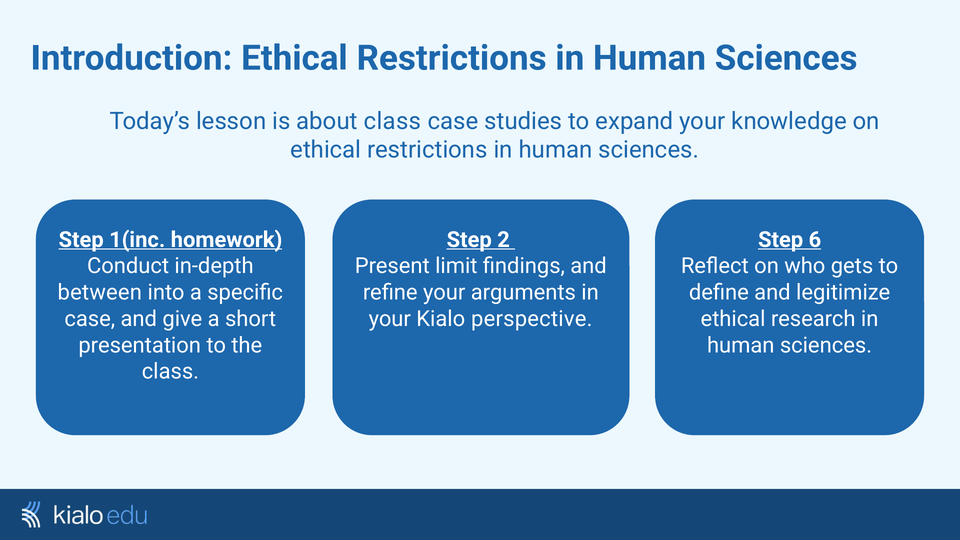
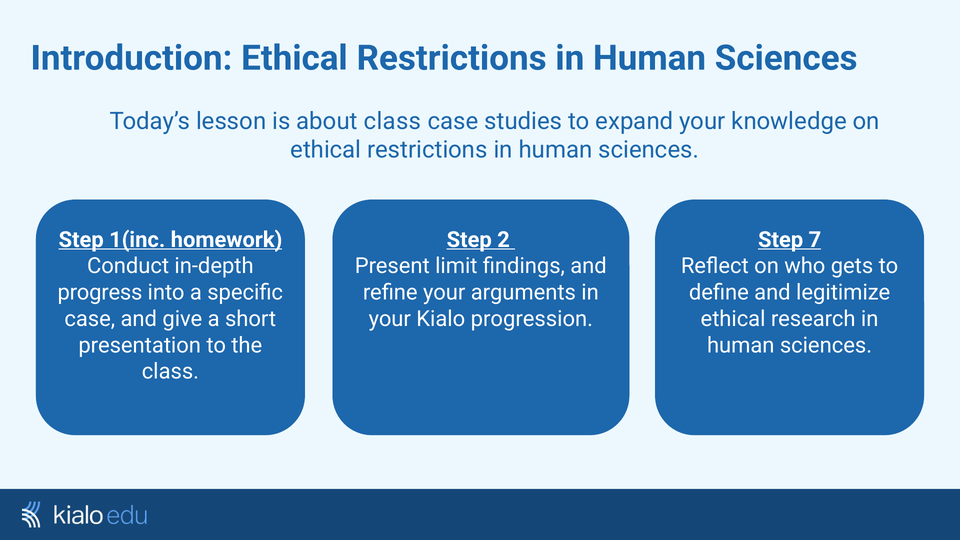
6: 6 -> 7 (815, 240)
between: between -> progress (100, 293)
perspective: perspective -> progression (532, 319)
